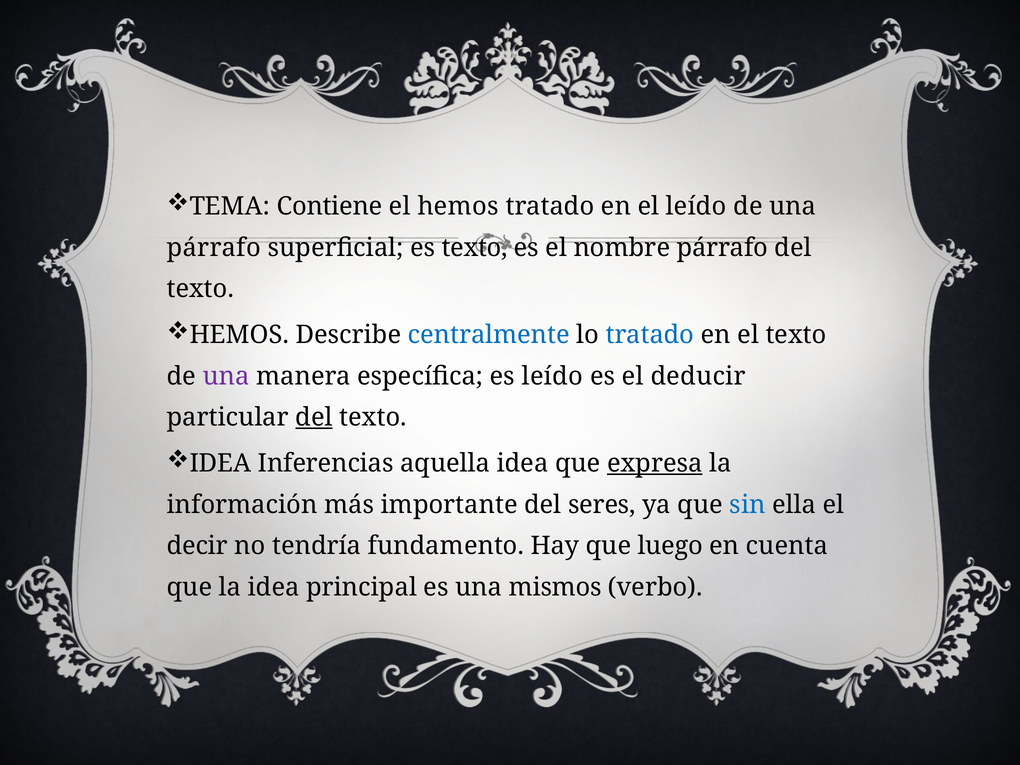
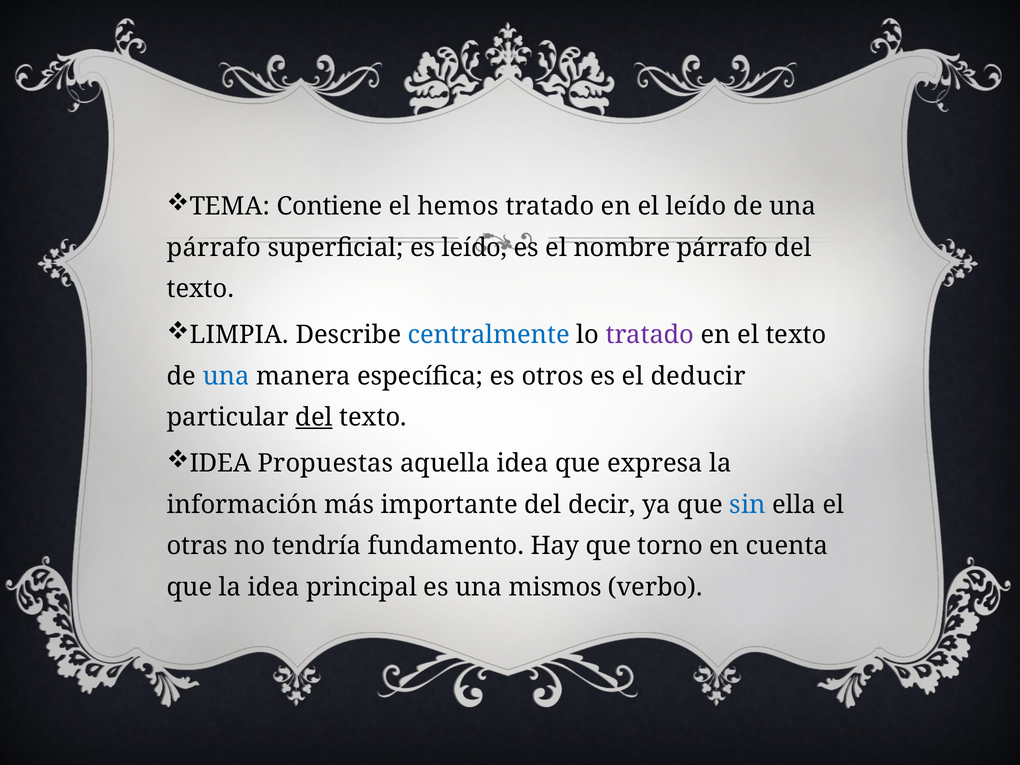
es texto: texto -> leído (475, 248)
HEMOS: HEMOS -> LIMPIA (239, 335)
tratado colour: blue -> purple (650, 335)
una colour: purple -> blue (226, 376)
es leído: leído -> otros (553, 376)
Inferencias: Inferencias -> Propuestas (326, 463)
expresa underline: present -> none (655, 463)
seres: seres -> decir (602, 505)
decir: decir -> otras (197, 546)
luego: luego -> torno (670, 546)
